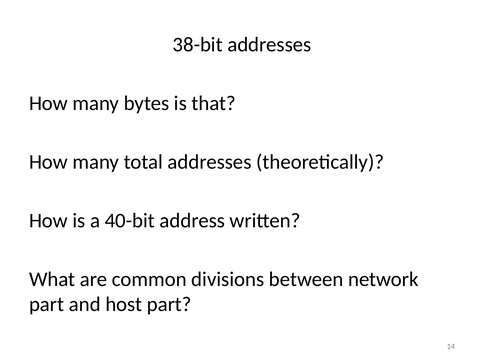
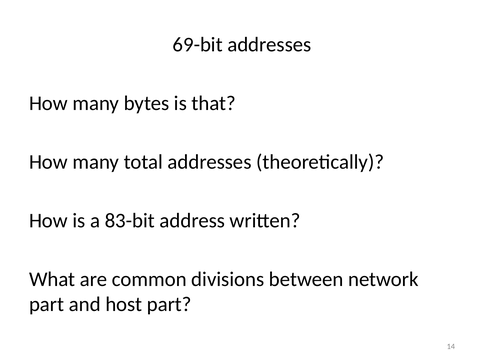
38-bit: 38-bit -> 69-bit (198, 45)
40-bit: 40-bit -> 83-bit (130, 221)
